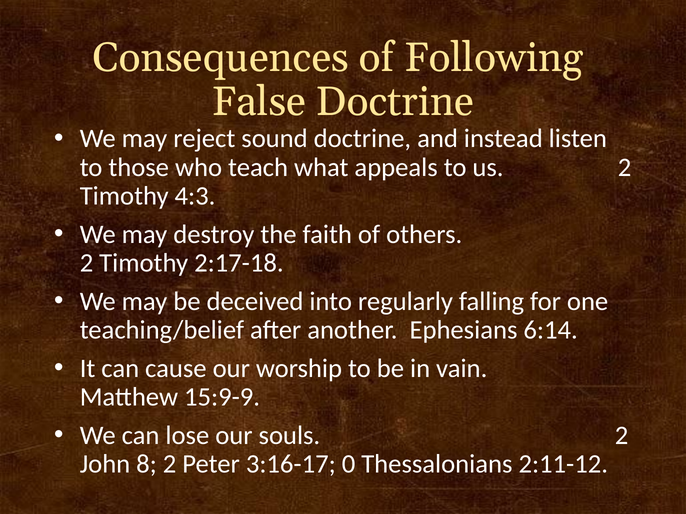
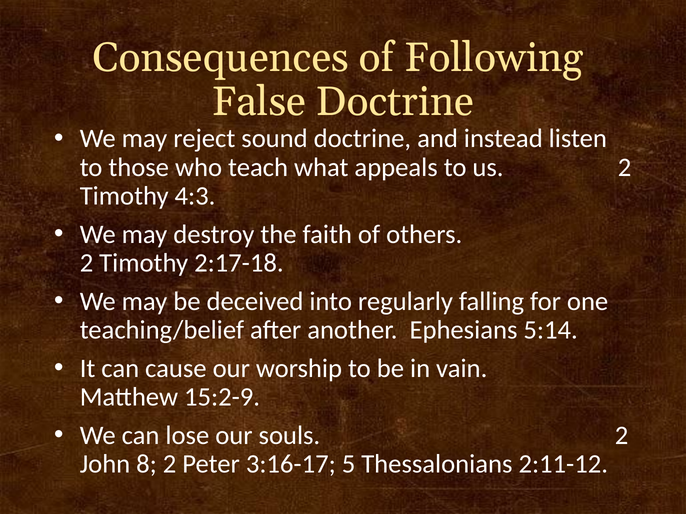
6:14: 6:14 -> 5:14 (551, 330)
15:9-9: 15:9-9 -> 15:2-9 (222, 397)
0: 0 -> 5 (349, 464)
